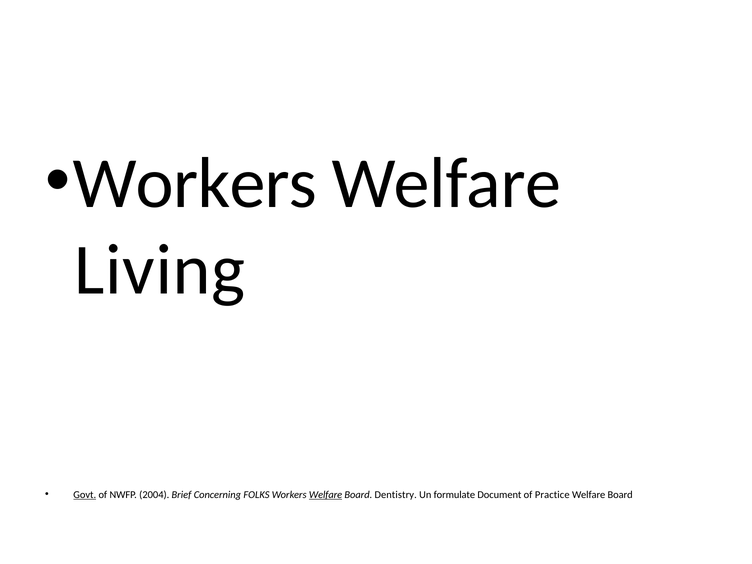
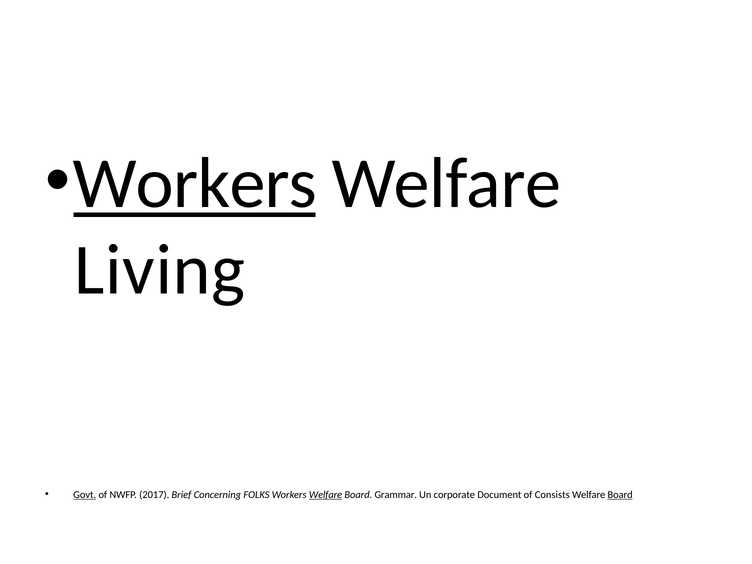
Workers underline: none -> present (195, 184)
2004: 2004 -> 2017 (154, 495)
Dentistry: Dentistry -> Grammar (396, 495)
formulate: formulate -> corporate (454, 495)
Practice: Practice -> Consists (552, 495)
Board underline: none -> present (620, 495)
